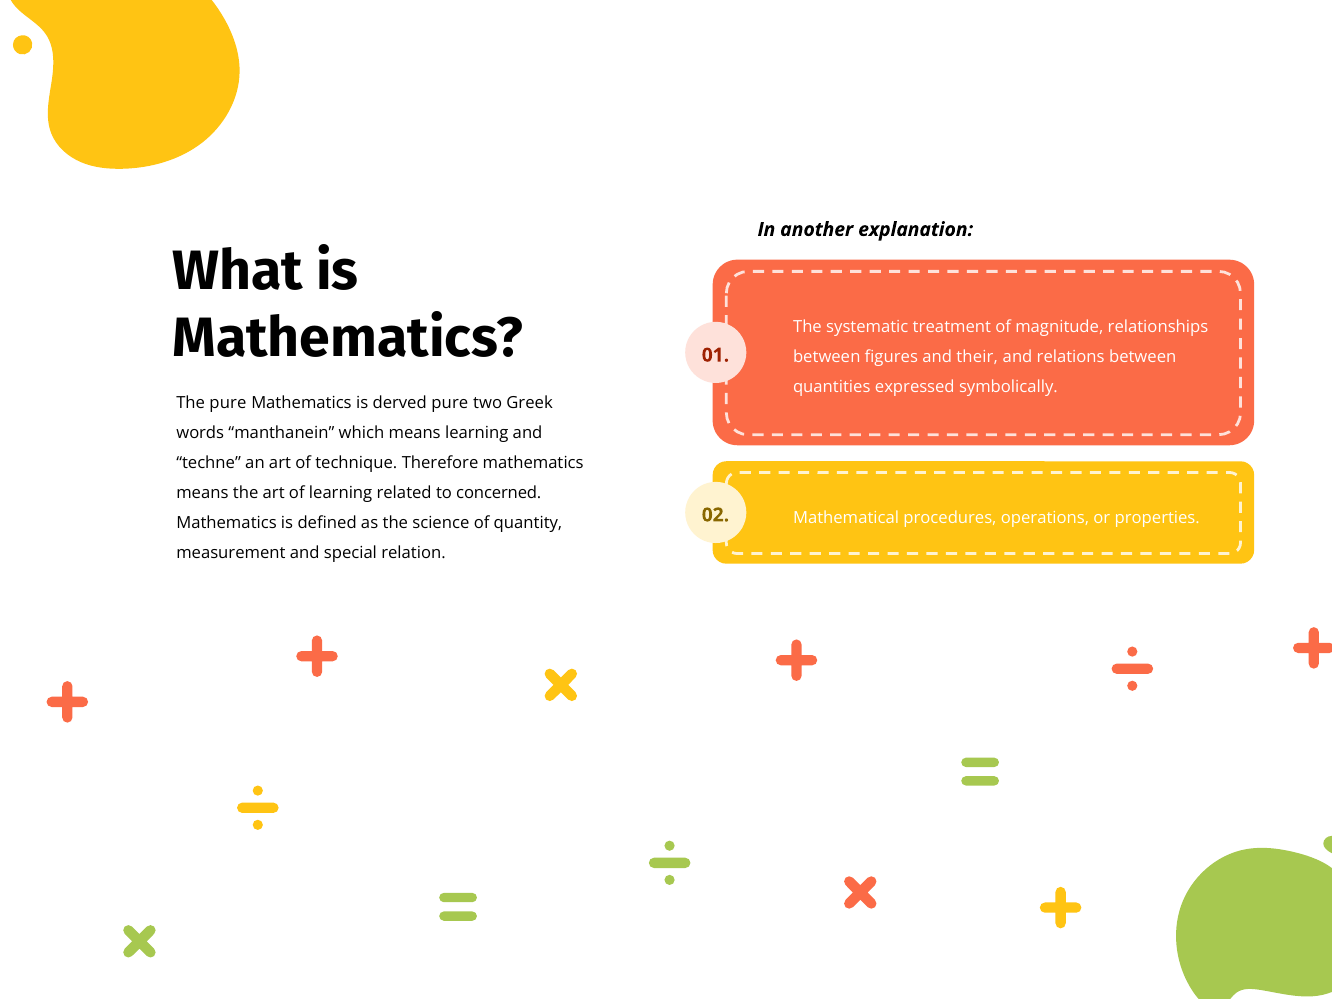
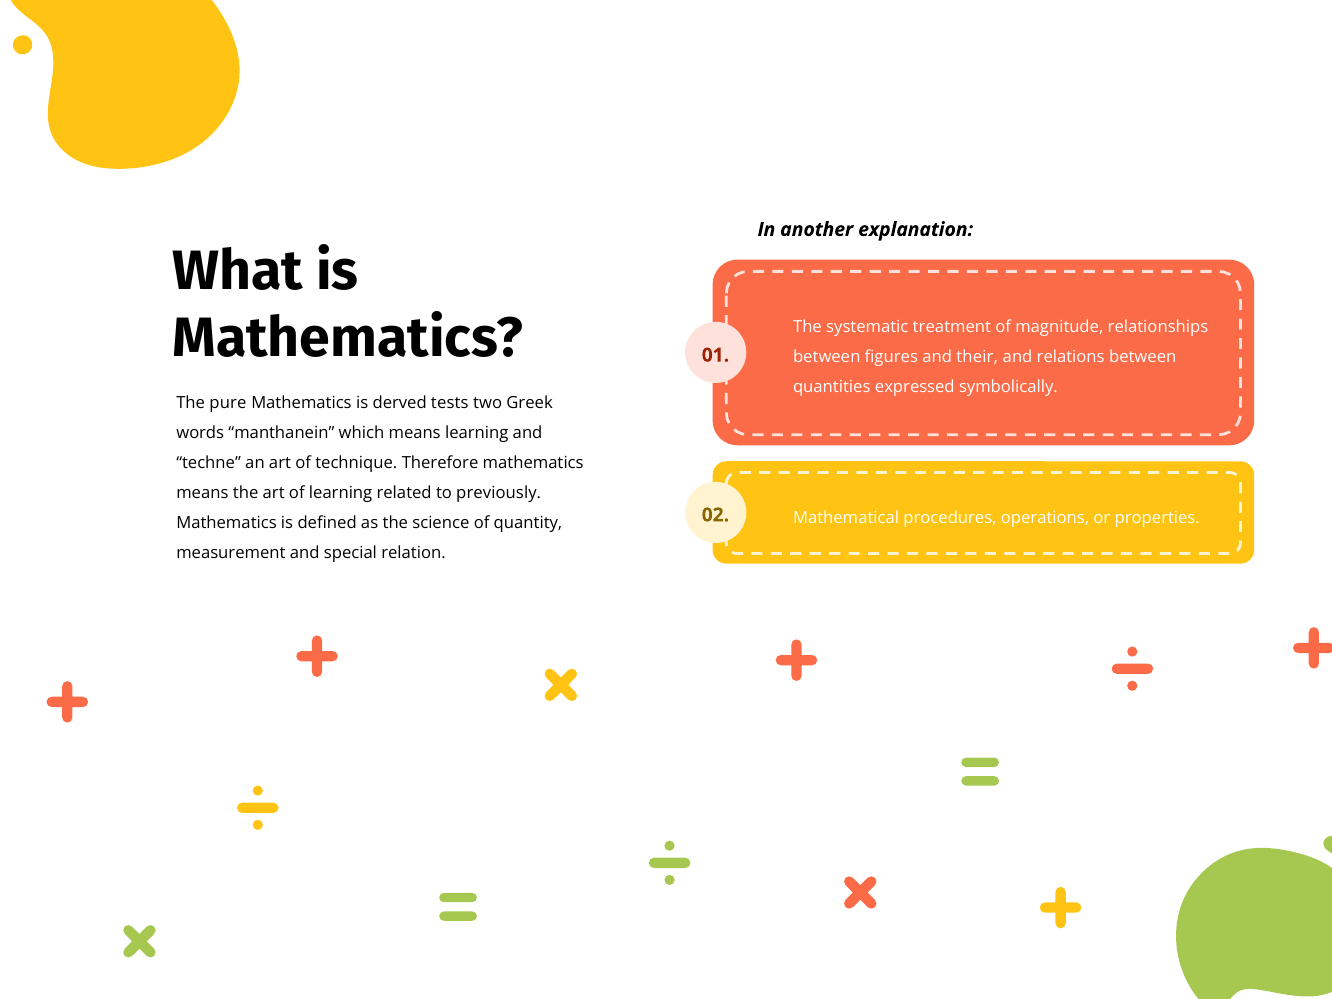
derved pure: pure -> tests (450, 403)
concerned: concerned -> previously (499, 493)
